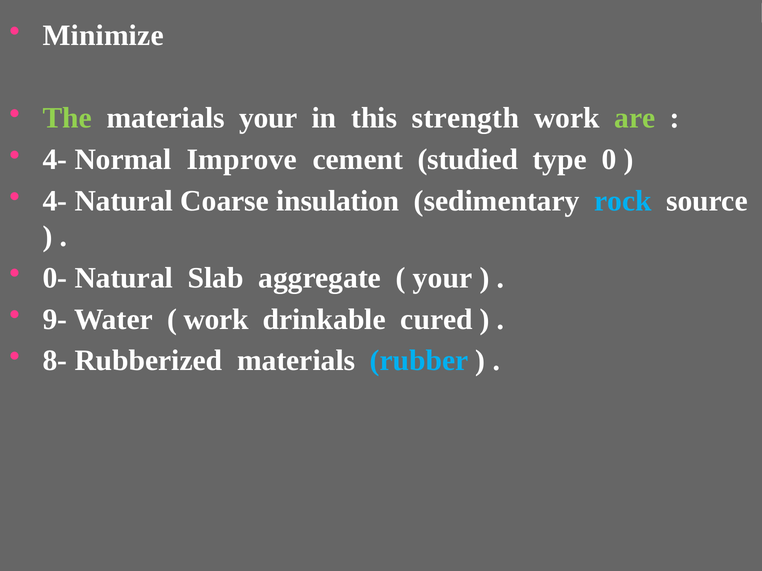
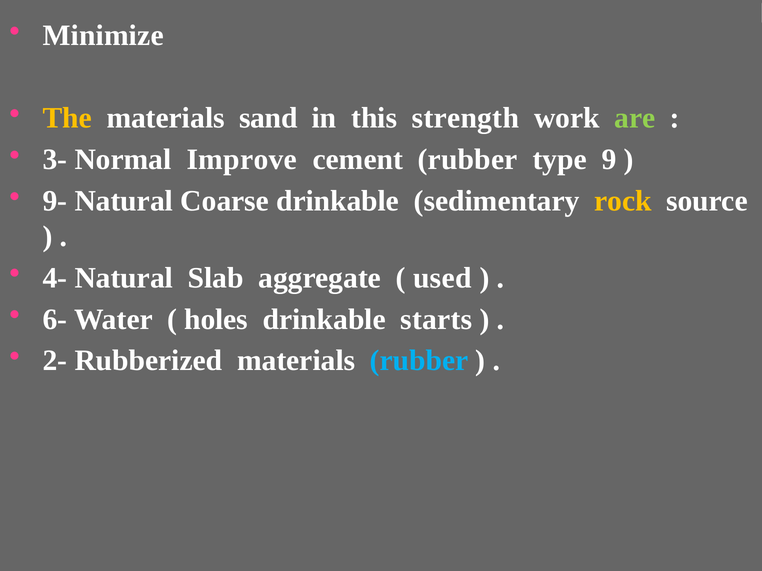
The colour: light green -> yellow (67, 118)
materials your: your -> sand (268, 118)
4-: 4- -> 3- (55, 160)
cement studied: studied -> rubber (468, 160)
0: 0 -> 9 (609, 160)
4-: 4- -> 9- (55, 201)
Coarse insulation: insulation -> drinkable (338, 201)
rock colour: light blue -> yellow (623, 201)
0-: 0- -> 4- (55, 278)
your: your -> used (442, 278)
9-: 9- -> 6- (55, 320)
work: work -> holes (216, 320)
cured: cured -> starts (437, 320)
8-: 8- -> 2- (55, 361)
